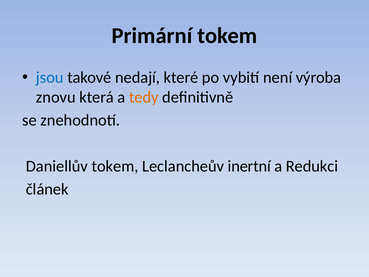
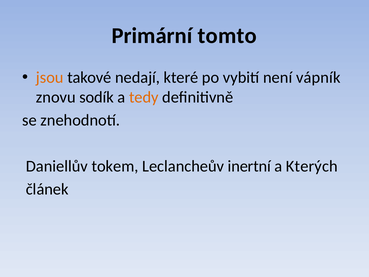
Primární tokem: tokem -> tomto (227, 36)
jsou colour: blue -> orange (50, 77)
výroba: výroba -> vápník (318, 77)
která: která -> sodík (97, 97)
Redukci: Redukci -> Kterých (312, 166)
